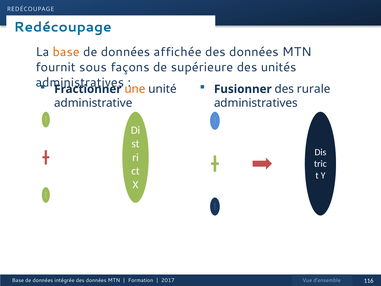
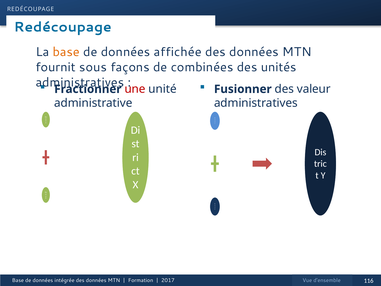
supérieure: supérieure -> combinées (202, 67)
une colour: orange -> red (135, 89)
rurale: rurale -> valeur (314, 89)
